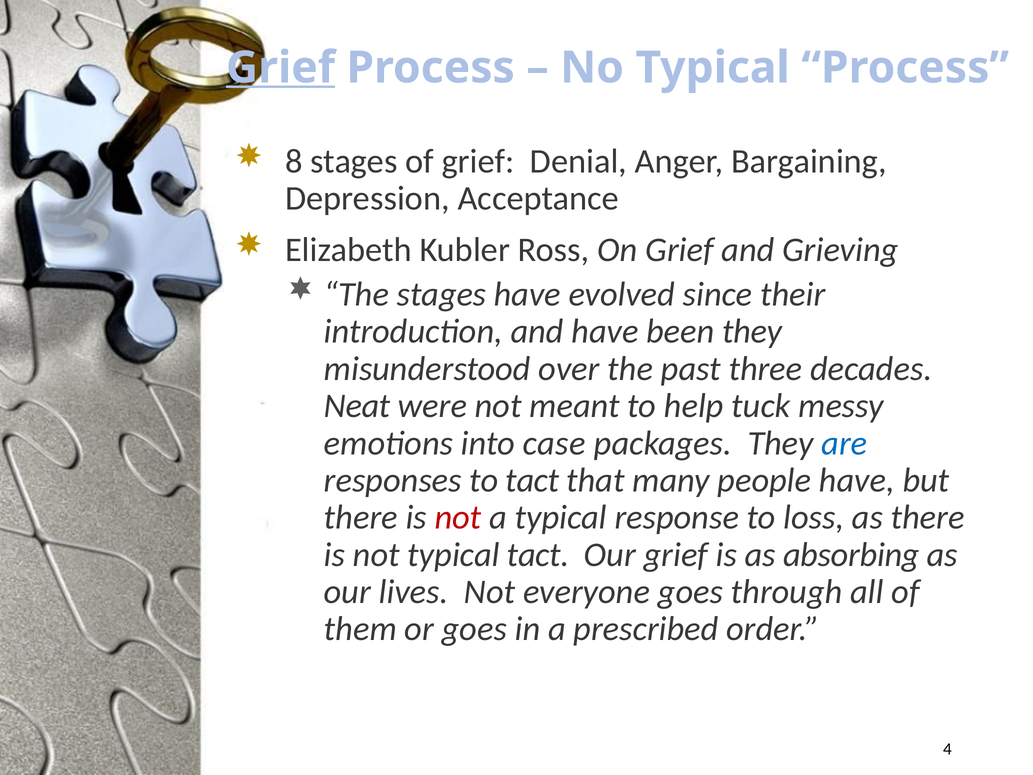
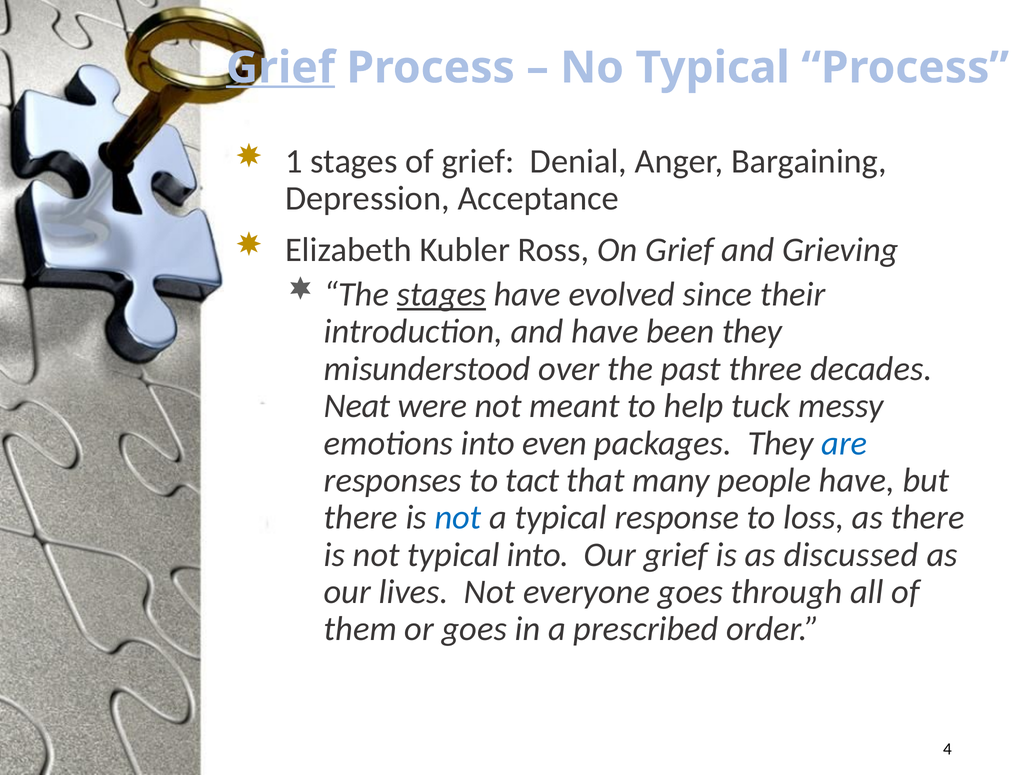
8: 8 -> 1 (294, 161)
stages underline: none -> present (442, 294)
case: case -> even (555, 443)
not colour: red -> blue (458, 517)
typical tact: tact -> into (538, 555)
absorbing: absorbing -> discussed (851, 555)
